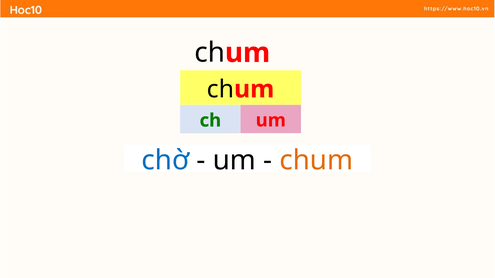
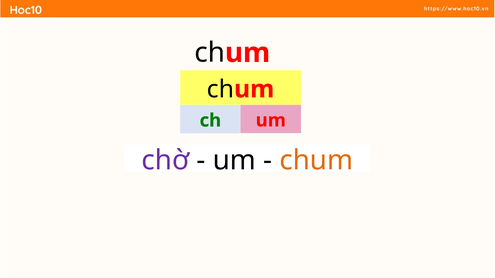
chờ colour: blue -> purple (165, 161)
